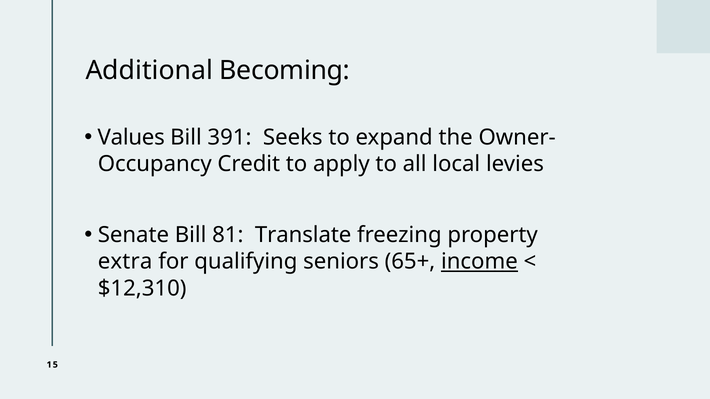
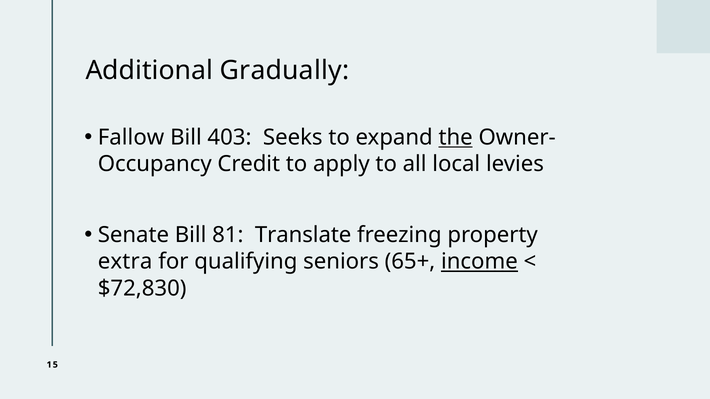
Becoming: Becoming -> Gradually (284, 71)
Values: Values -> Fallow (131, 138)
391: 391 -> 403 (229, 138)
the underline: none -> present (456, 138)
$12,310: $12,310 -> $72,830 (142, 289)
